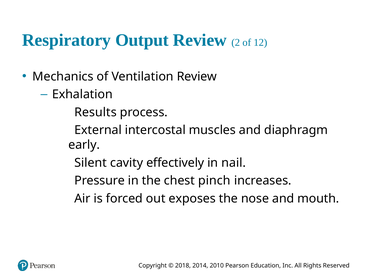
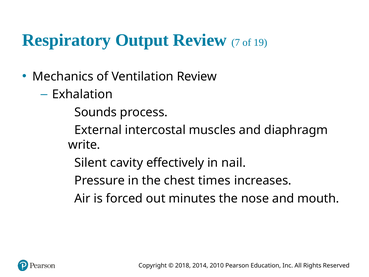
2: 2 -> 7 (236, 42)
12: 12 -> 19 (260, 42)
Results: Results -> Sounds (96, 112)
early: early -> write (84, 145)
pinch: pinch -> times (214, 180)
exposes: exposes -> minutes (192, 198)
